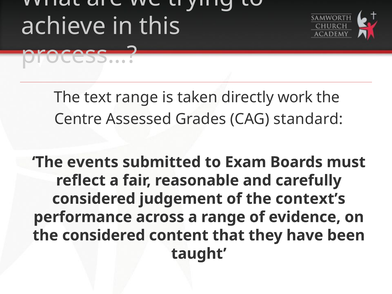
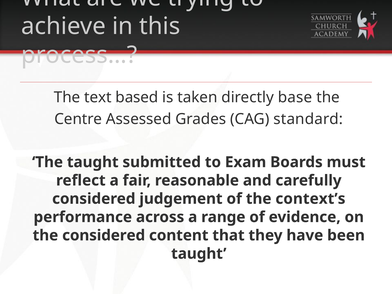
text range: range -> based (137, 97)
work: work -> base (295, 97)
The events: events -> taught (93, 162)
